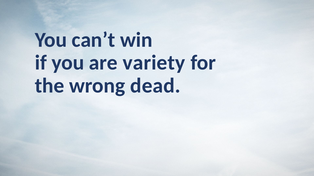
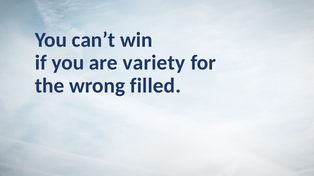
dead: dead -> filled (155, 86)
